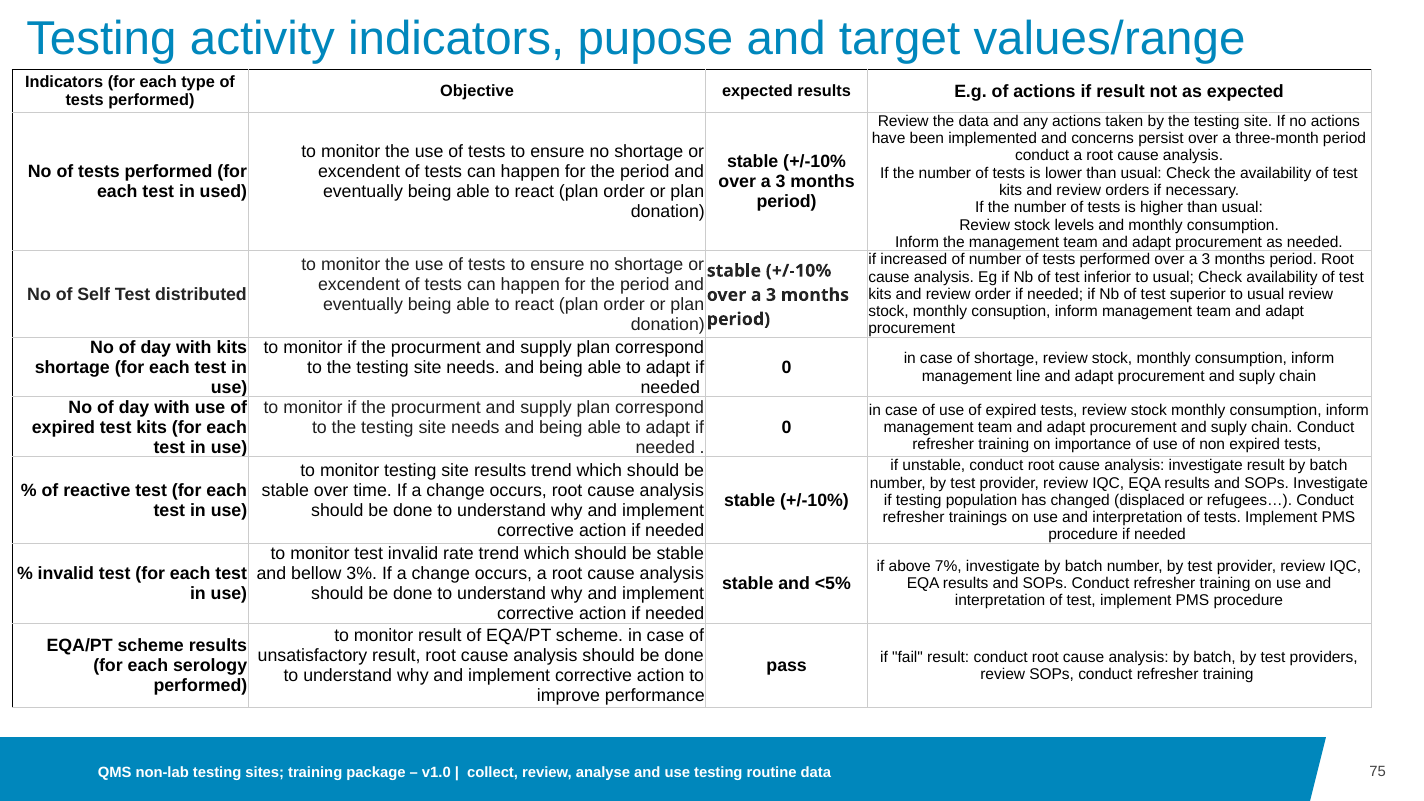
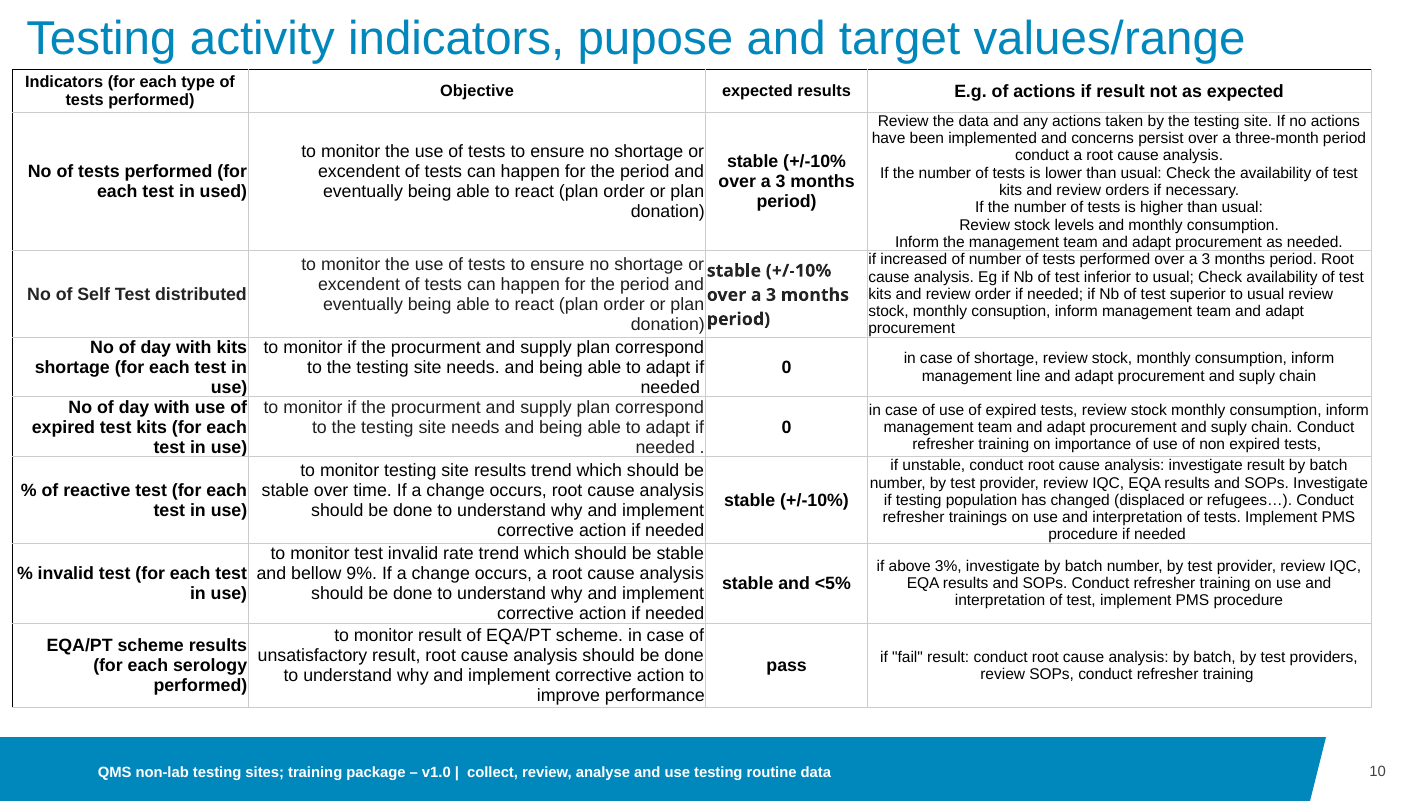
7%: 7% -> 3% (948, 566)
3%: 3% -> 9% (362, 573)
75: 75 -> 10 (1378, 772)
